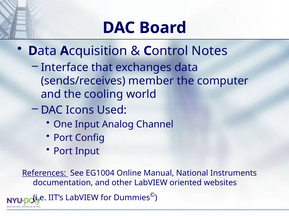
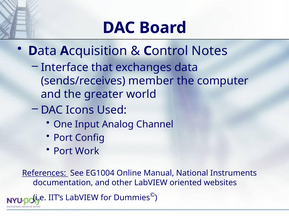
cooling: cooling -> greater (104, 95)
Port Input: Input -> Work (87, 152)
